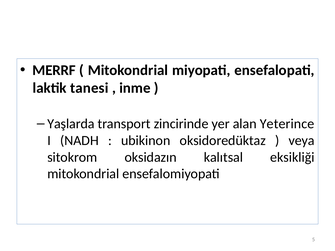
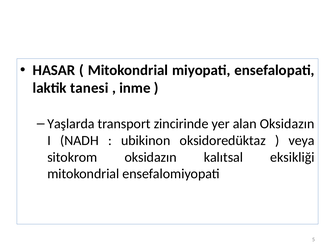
MERRF: MERRF -> HASAR (54, 70)
alan Yeterince: Yeterince -> Oksidazın (287, 124)
